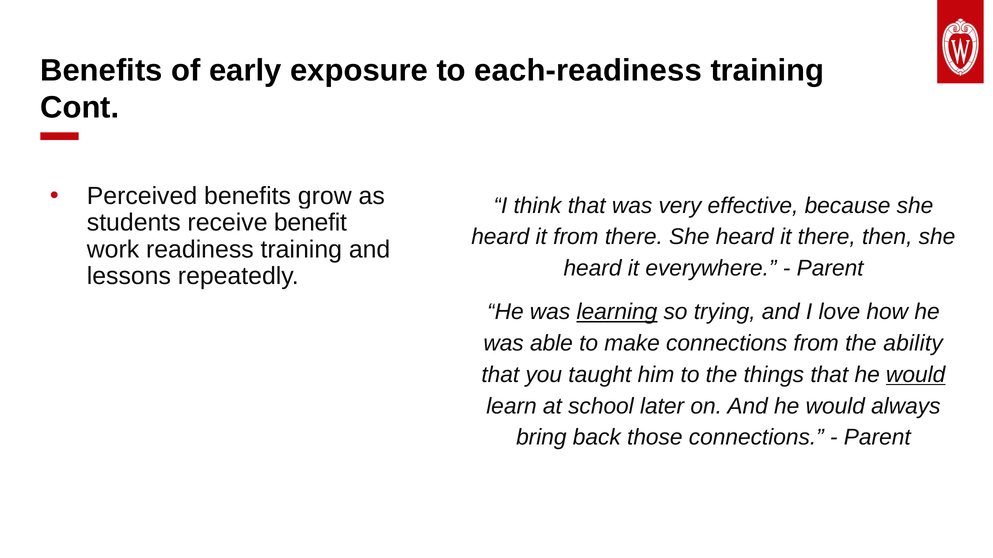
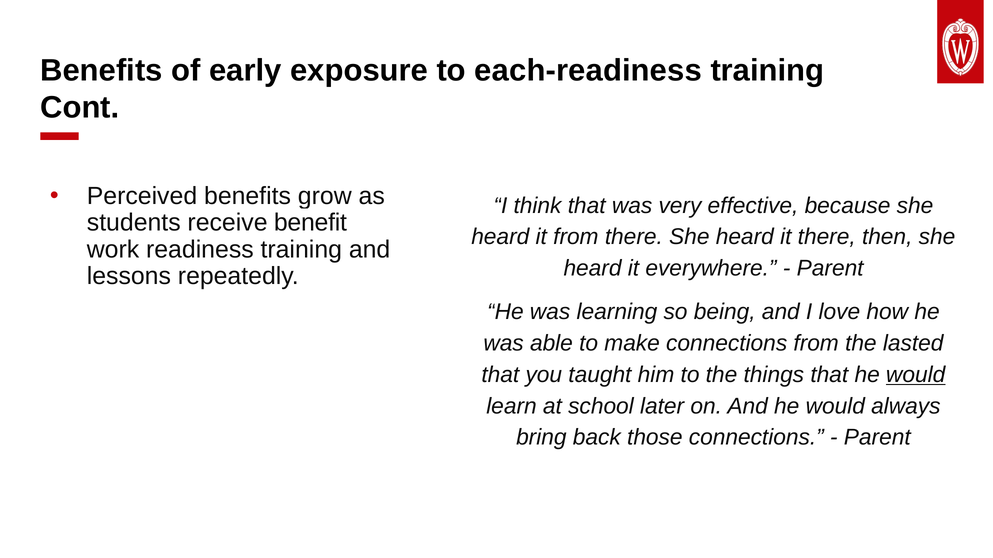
learning underline: present -> none (617, 312)
trying: trying -> being (725, 312)
ability: ability -> lasted (913, 344)
